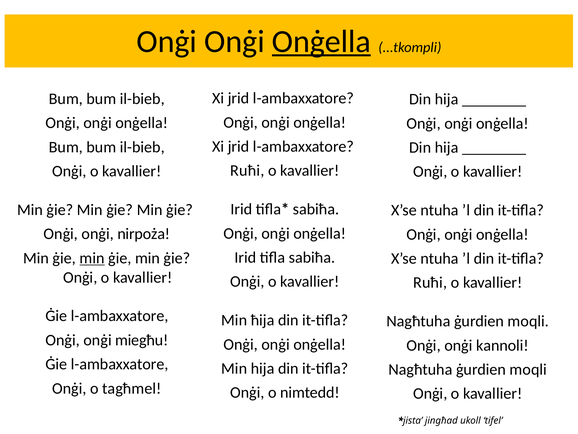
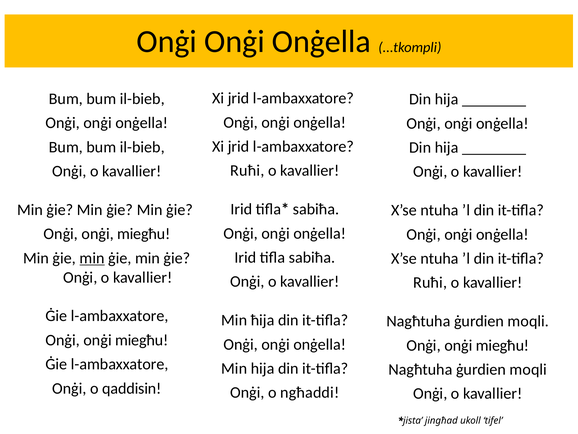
Onġella underline: present -> none (321, 41)
nirpoża: nirpoża -> miegħu (144, 234)
kannoli: kannoli -> miegħu (503, 345)
tagħmel: tagħmel -> qaddisin (132, 388)
nimtedd: nimtedd -> ngħaddi (310, 392)
